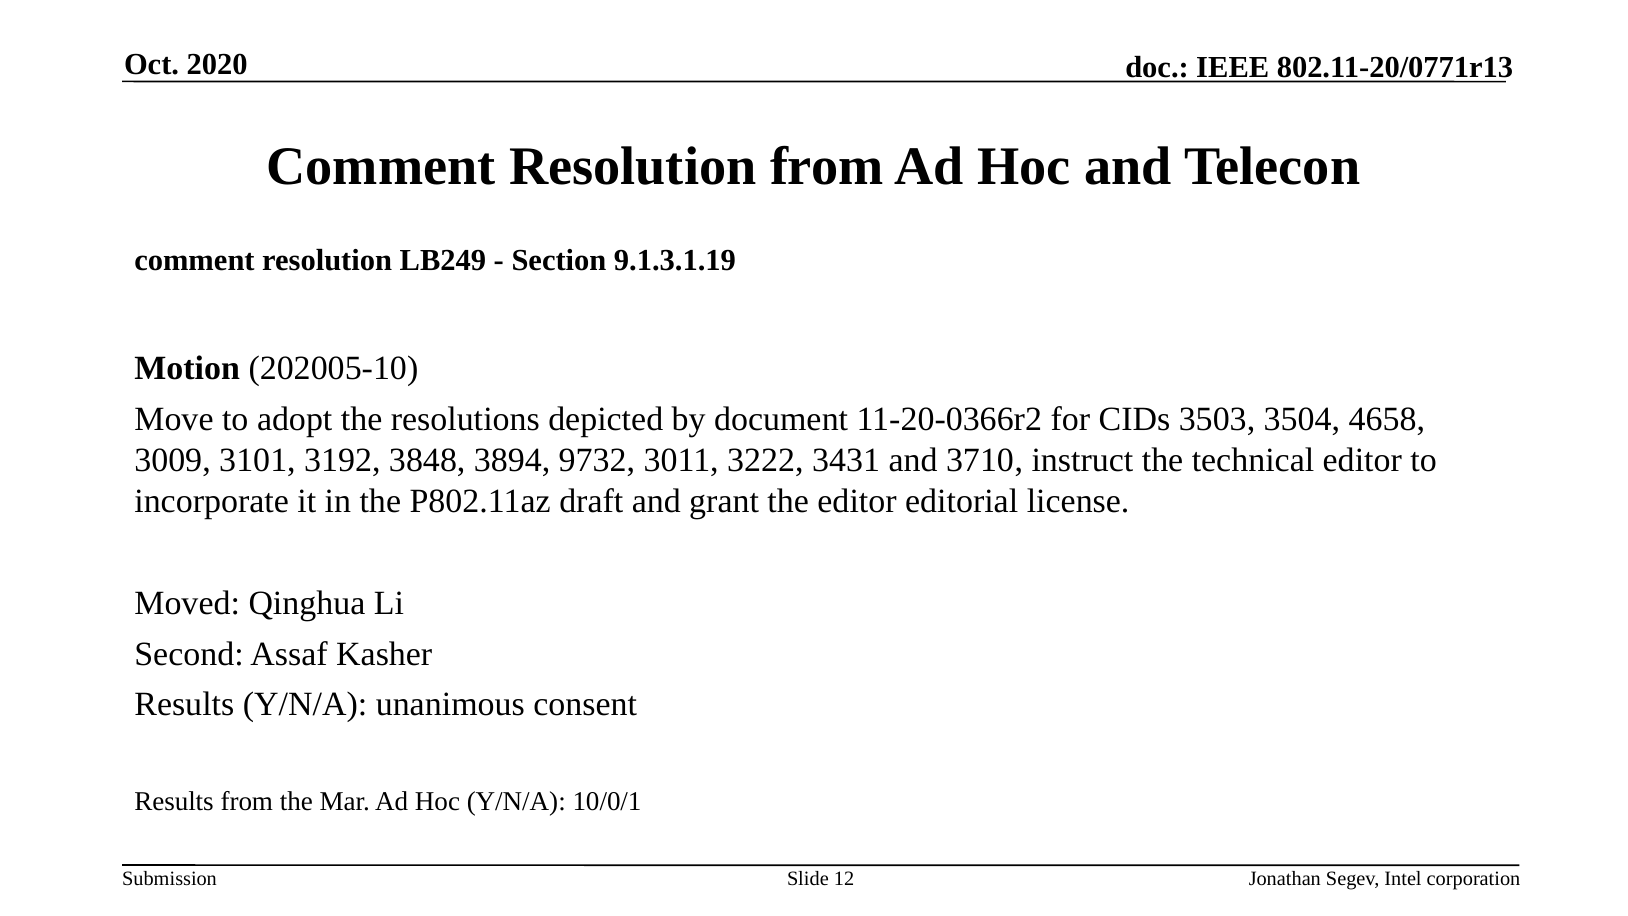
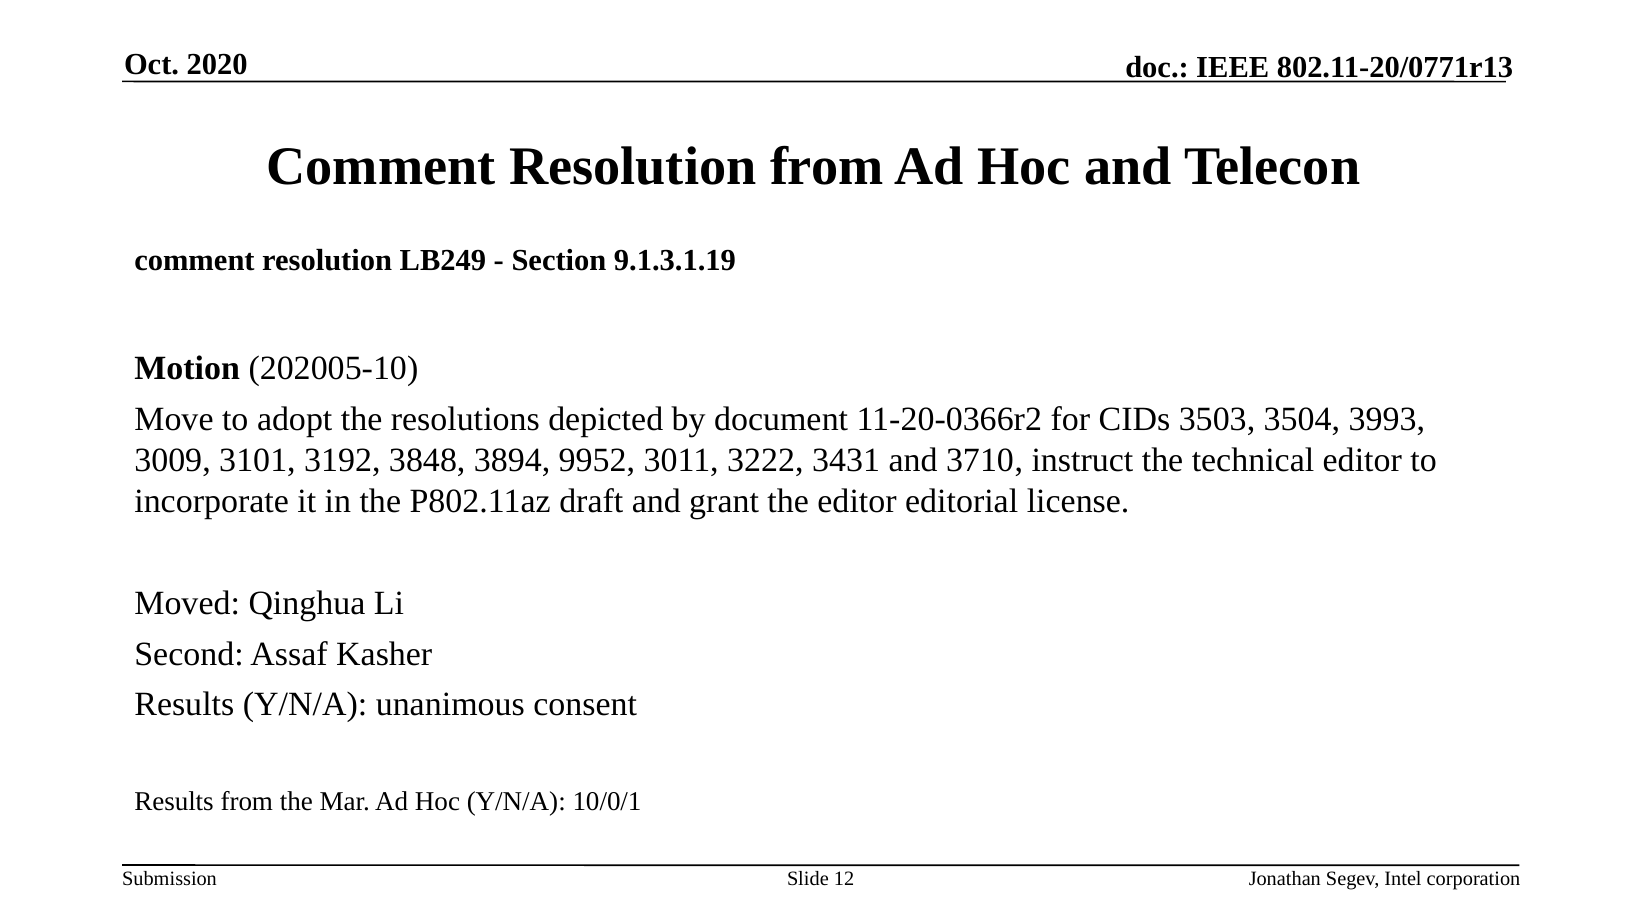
4658: 4658 -> 3993 (1387, 419)
9732: 9732 -> 9952 (597, 460)
